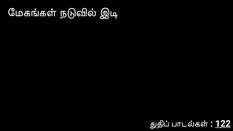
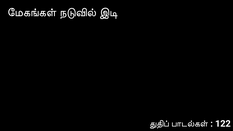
122 underline: present -> none (223, 124)
